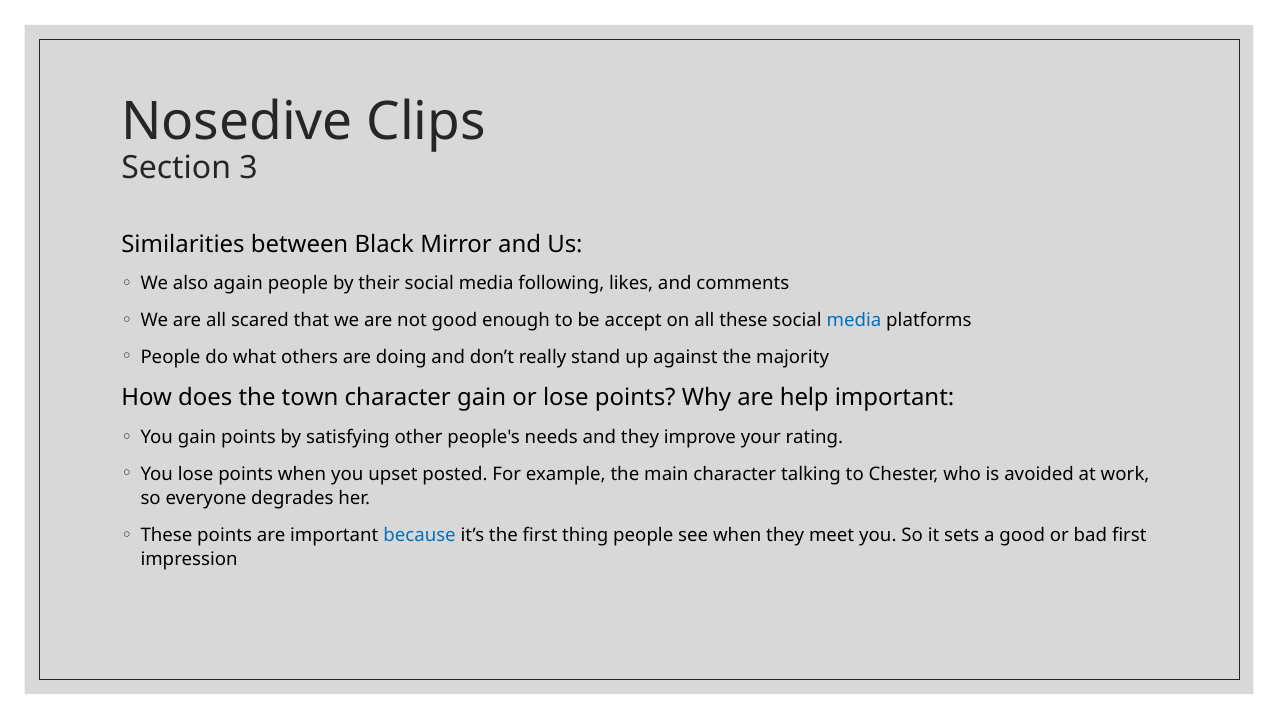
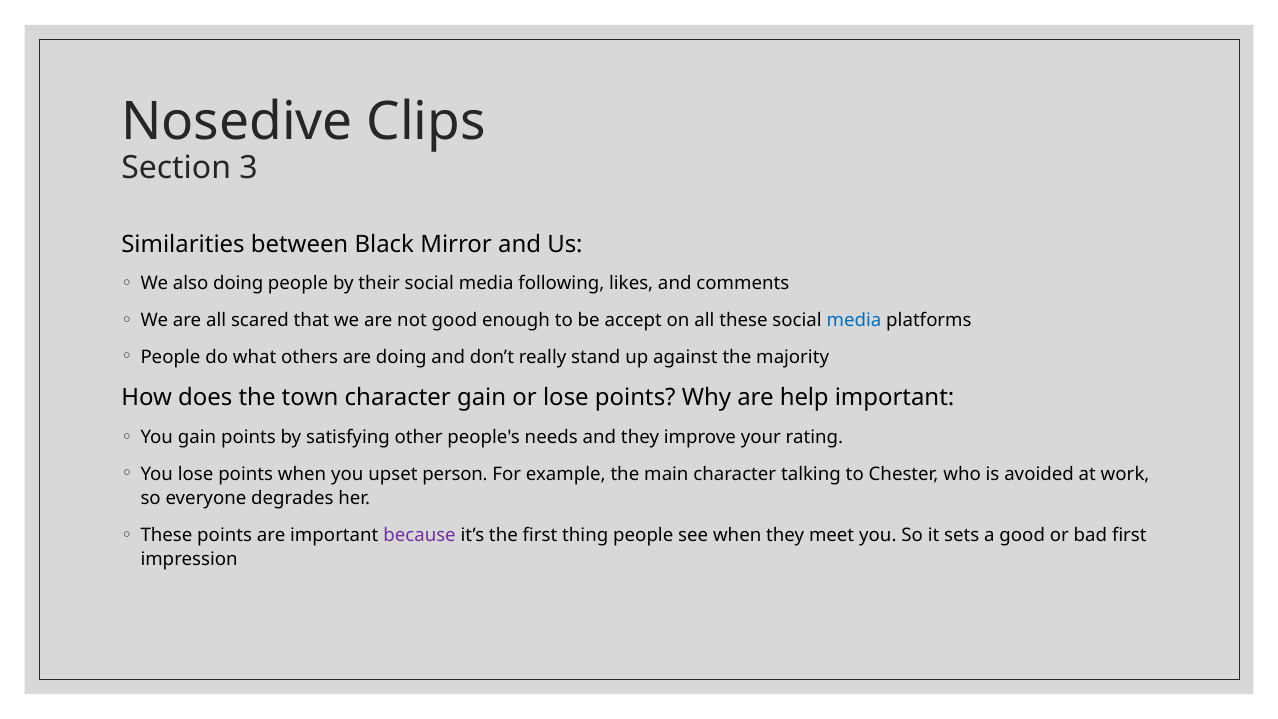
also again: again -> doing (238, 284)
posted: posted -> person (455, 474)
because colour: blue -> purple (420, 535)
